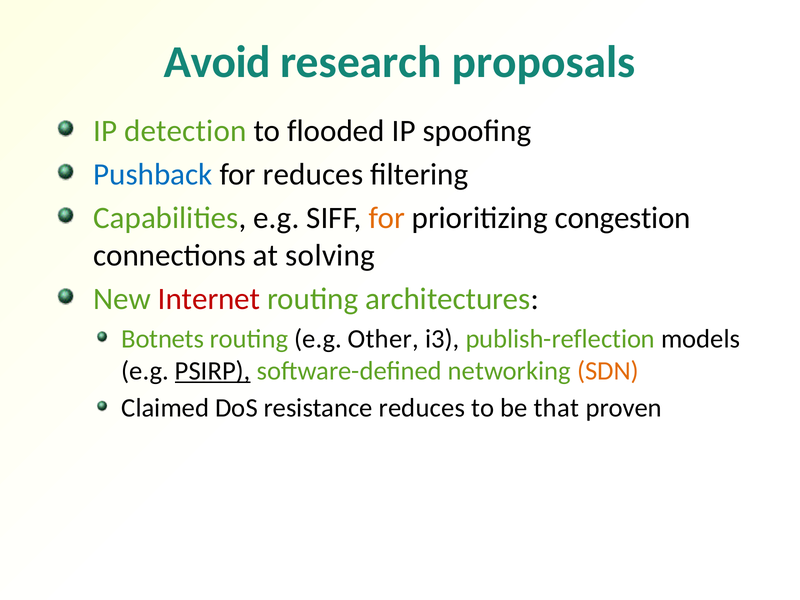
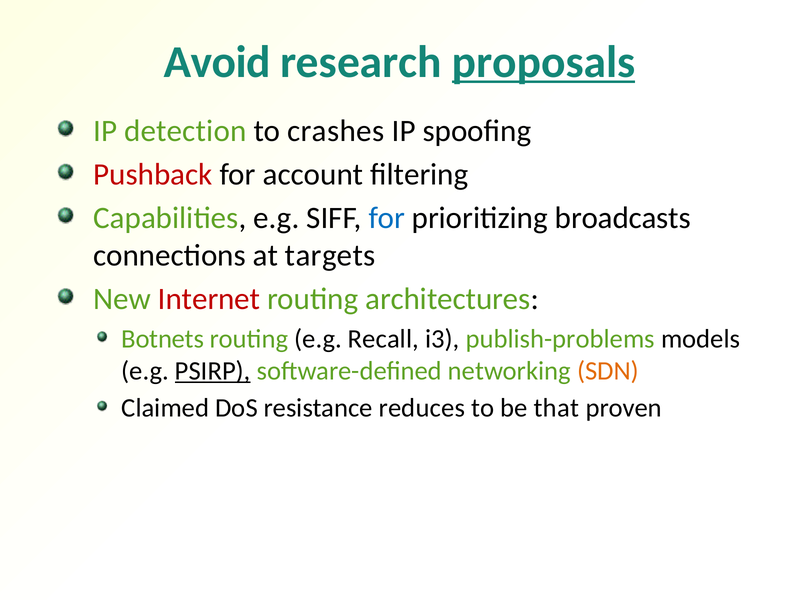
proposals underline: none -> present (544, 62)
flooded: flooded -> crashes (336, 131)
Pushback colour: blue -> red (153, 175)
for reduces: reduces -> account (313, 175)
for colour: orange -> blue (387, 218)
congestion: congestion -> broadcasts (623, 218)
solving: solving -> targets (330, 256)
Other: Other -> Recall (383, 339)
publish-reflection: publish-reflection -> publish-problems (560, 339)
